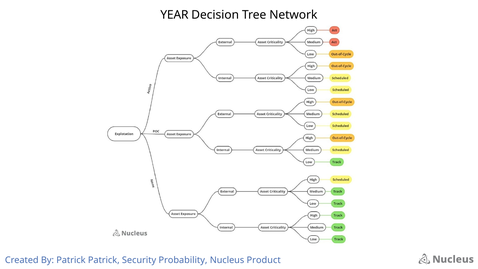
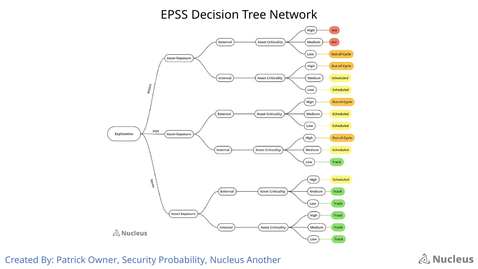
YEAR: YEAR -> EPSS (174, 15)
Patrick Patrick: Patrick -> Owner (104, 260)
Product: Product -> Another (264, 260)
